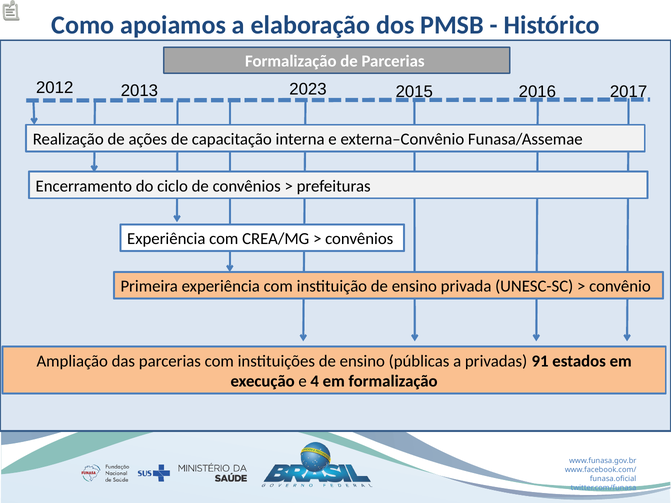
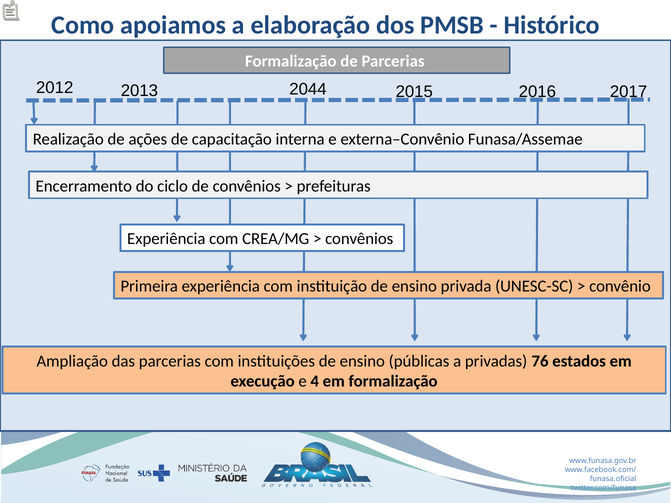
2023: 2023 -> 2044 (308, 89)
91: 91 -> 76 (540, 361)
